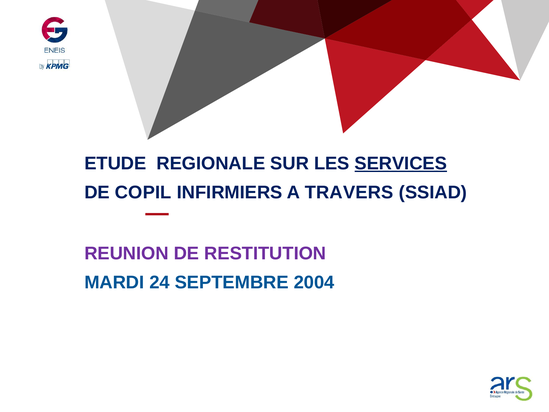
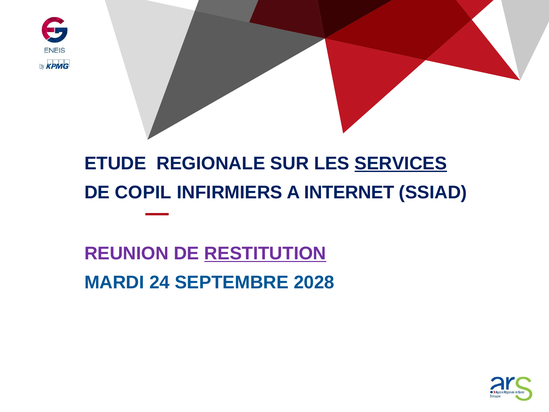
TRAVERS: TRAVERS -> INTERNET (349, 192)
RESTITUTION underline: none -> present (265, 253)
2004: 2004 -> 2028 (314, 282)
